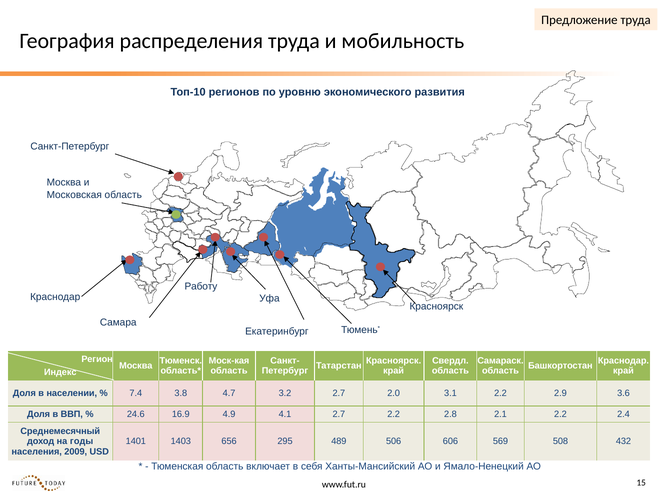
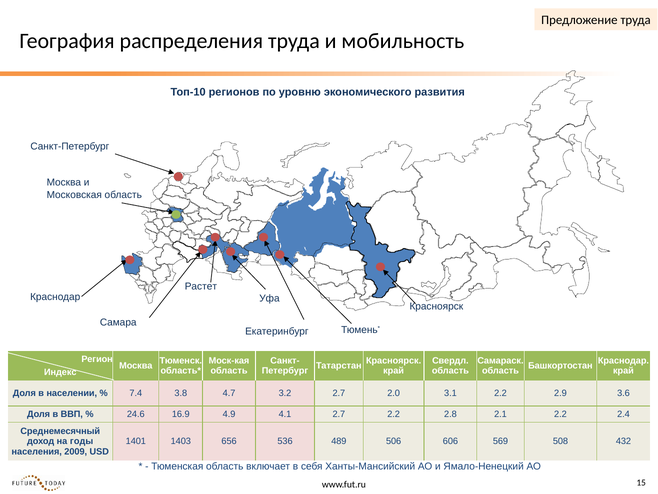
Работу: Работу -> Растет (201, 286)
295: 295 -> 536 (285, 441)
